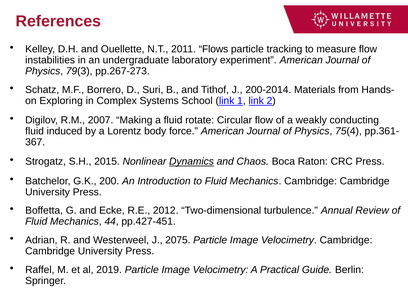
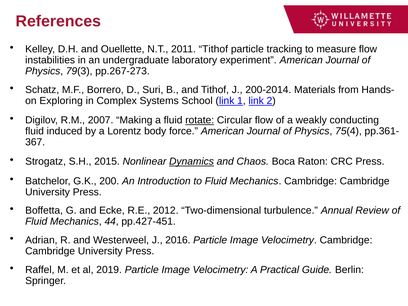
2011 Flows: Flows -> Tithof (213, 49)
rotate underline: none -> present (200, 120)
2075: 2075 -> 2016 (178, 240)
